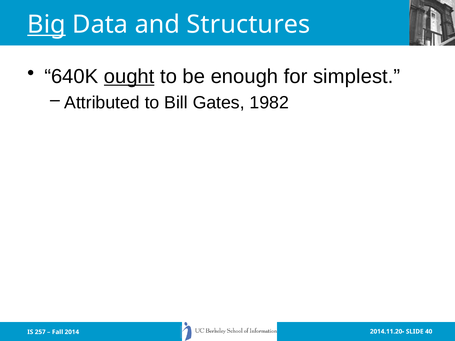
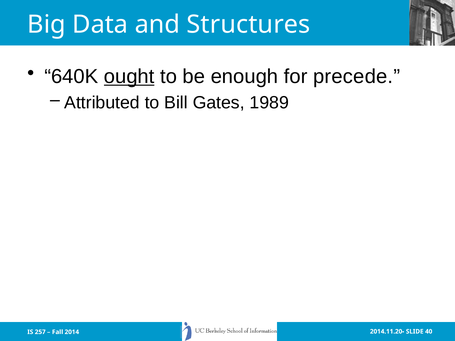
Big underline: present -> none (47, 25)
simplest: simplest -> precede (357, 76)
1982: 1982 -> 1989 (269, 103)
